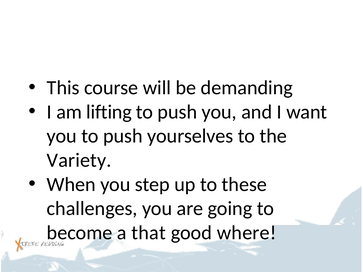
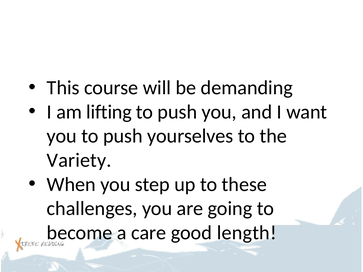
that: that -> care (149, 233)
where: where -> length (247, 233)
